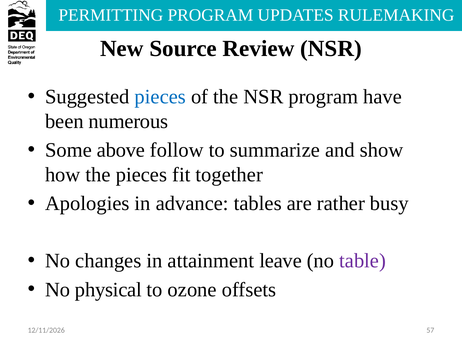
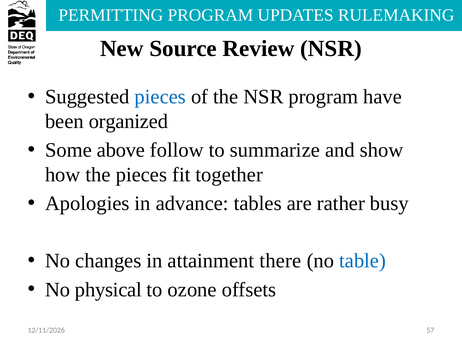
numerous: numerous -> organized (128, 122)
leave: leave -> there (280, 261)
table colour: purple -> blue (363, 261)
